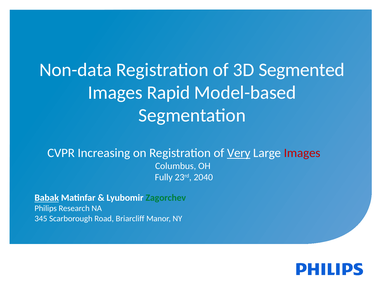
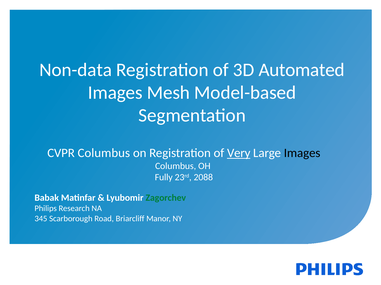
Segmented: Segmented -> Automated (302, 70)
Rapid: Rapid -> Mesh (168, 93)
CVPR Increasing: Increasing -> Columbus (104, 153)
Images colour: red -> black (302, 153)
2040: 2040 -> 2088 (203, 178)
Babak underline: present -> none (47, 198)
